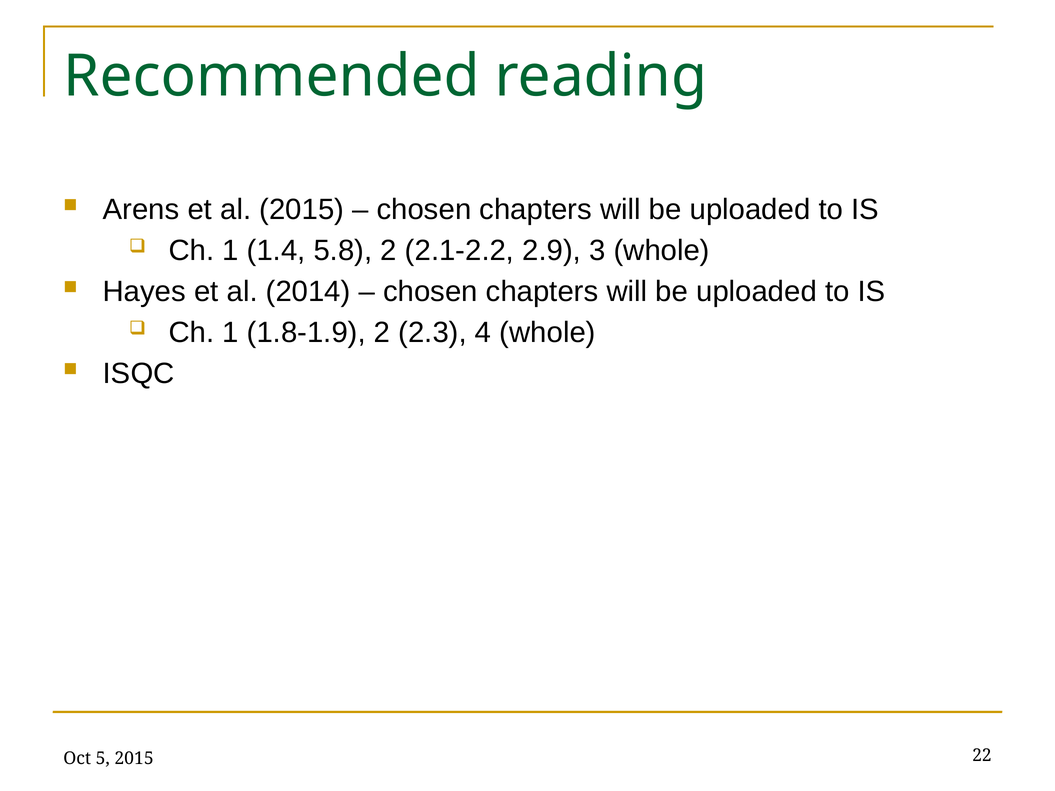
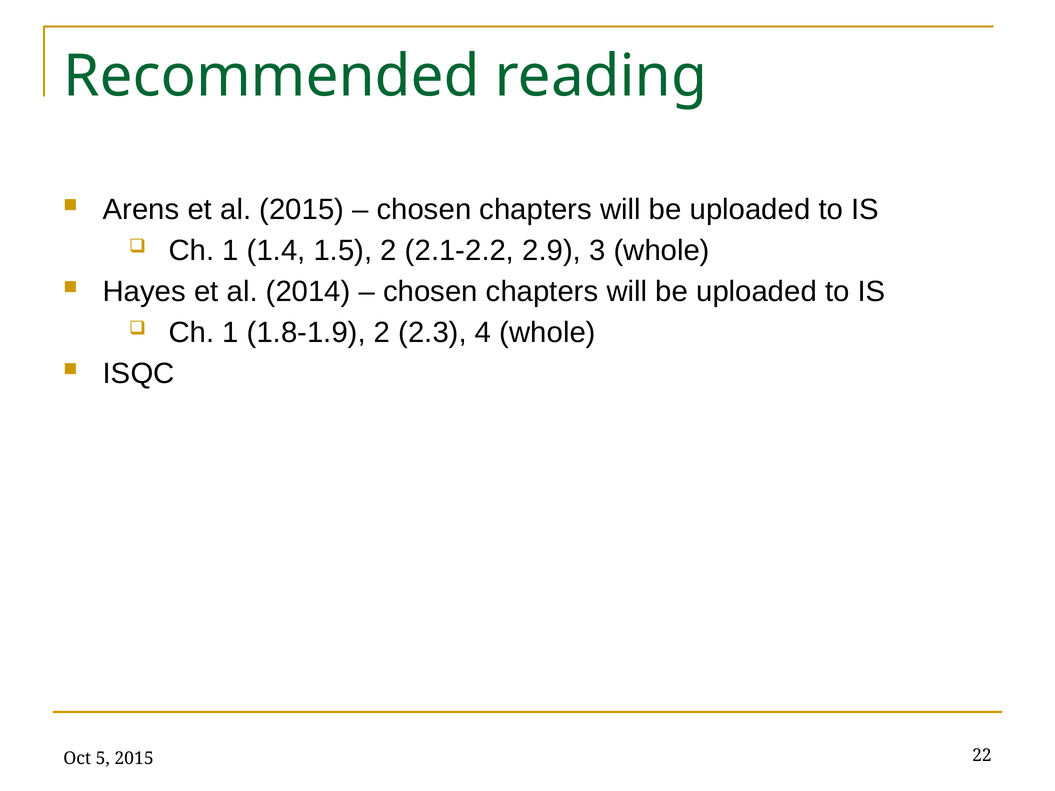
5.8: 5.8 -> 1.5 (343, 251)
